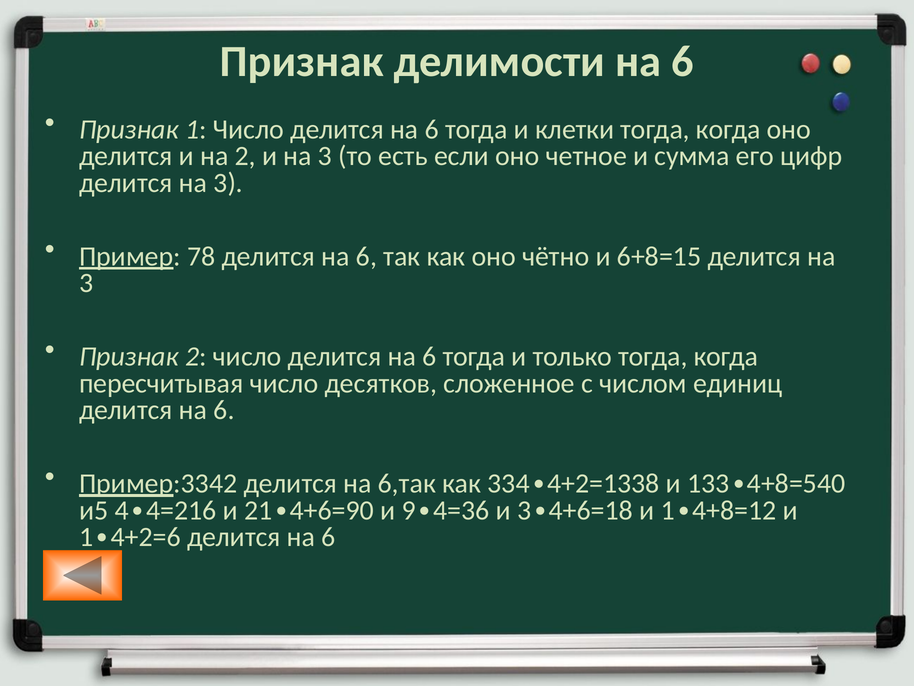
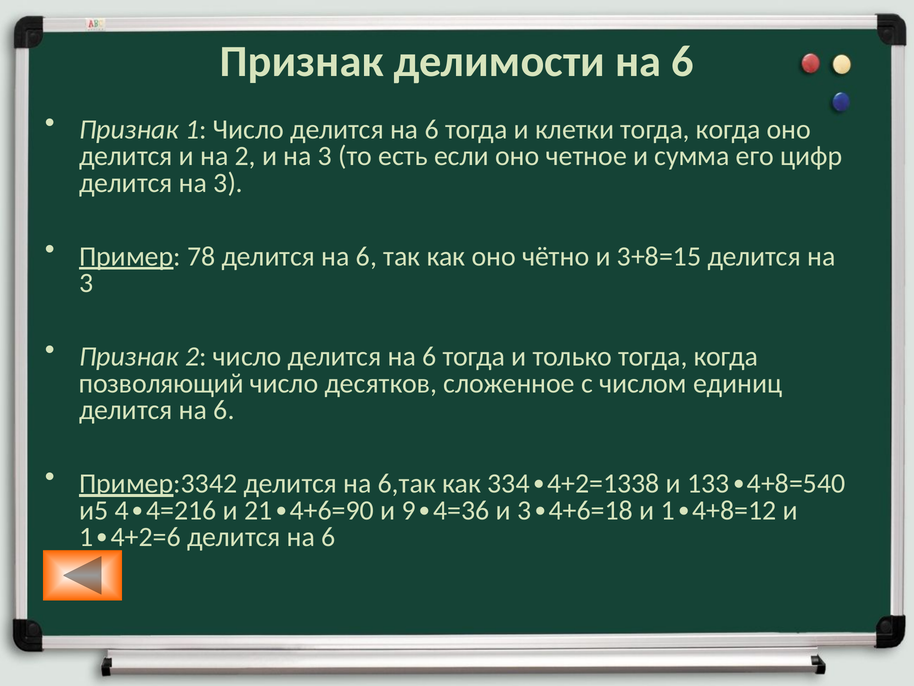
6+8=15: 6+8=15 -> 3+8=15 (659, 256)
пересчитывая: пересчитывая -> позволяющий (161, 383)
